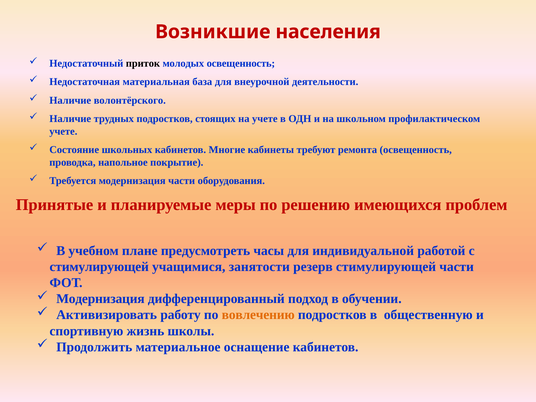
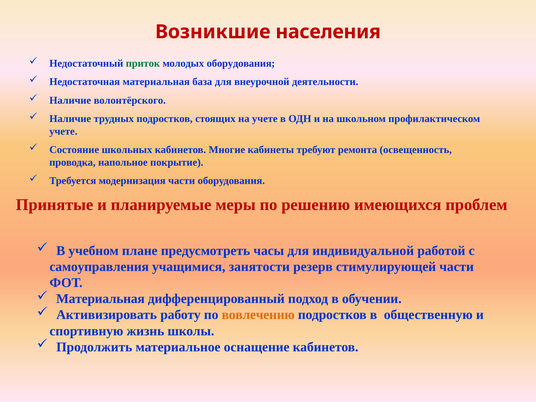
приток colour: black -> green (143, 63)
молодых освещенность: освещенность -> оборудования (241, 63)
стимулирующей: стимулирующей -> самоуправления (99, 267)
Модернизация: Модернизация -> Материальная (100, 299)
